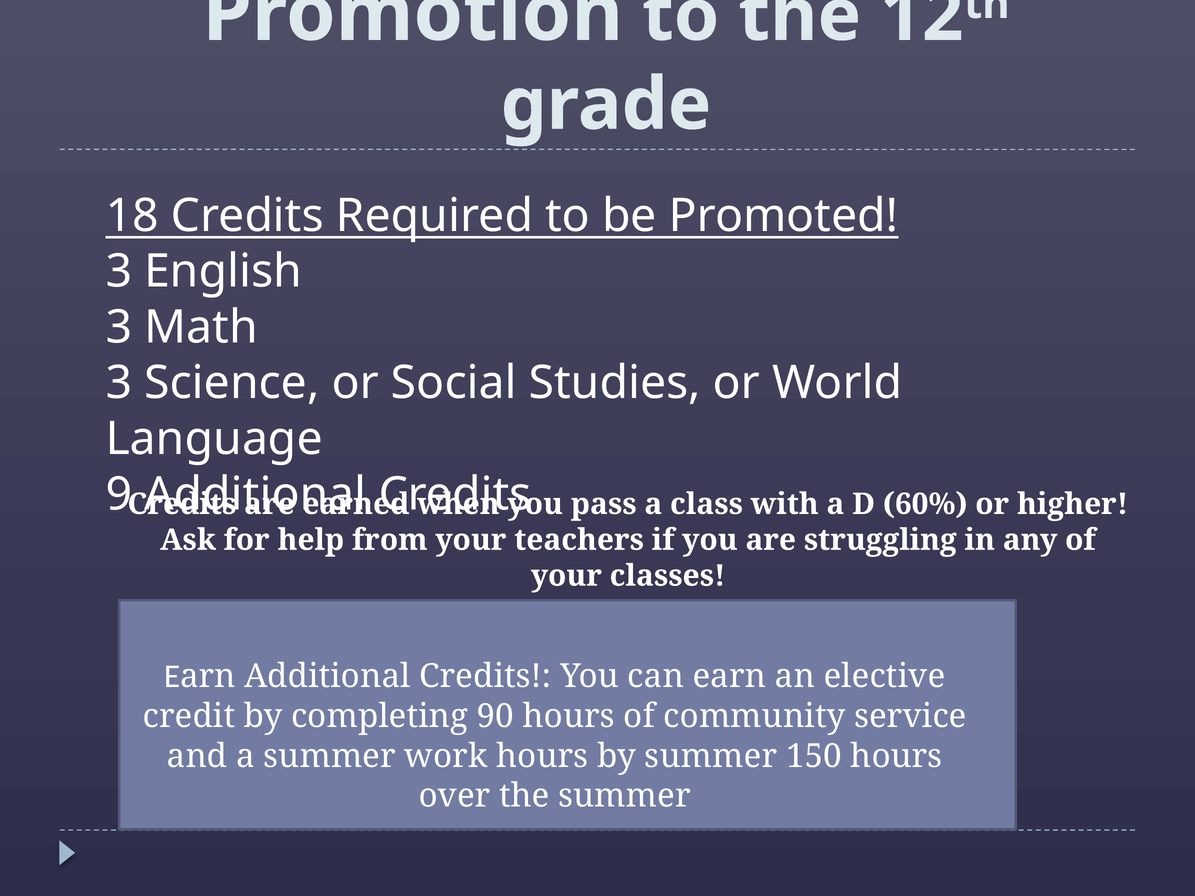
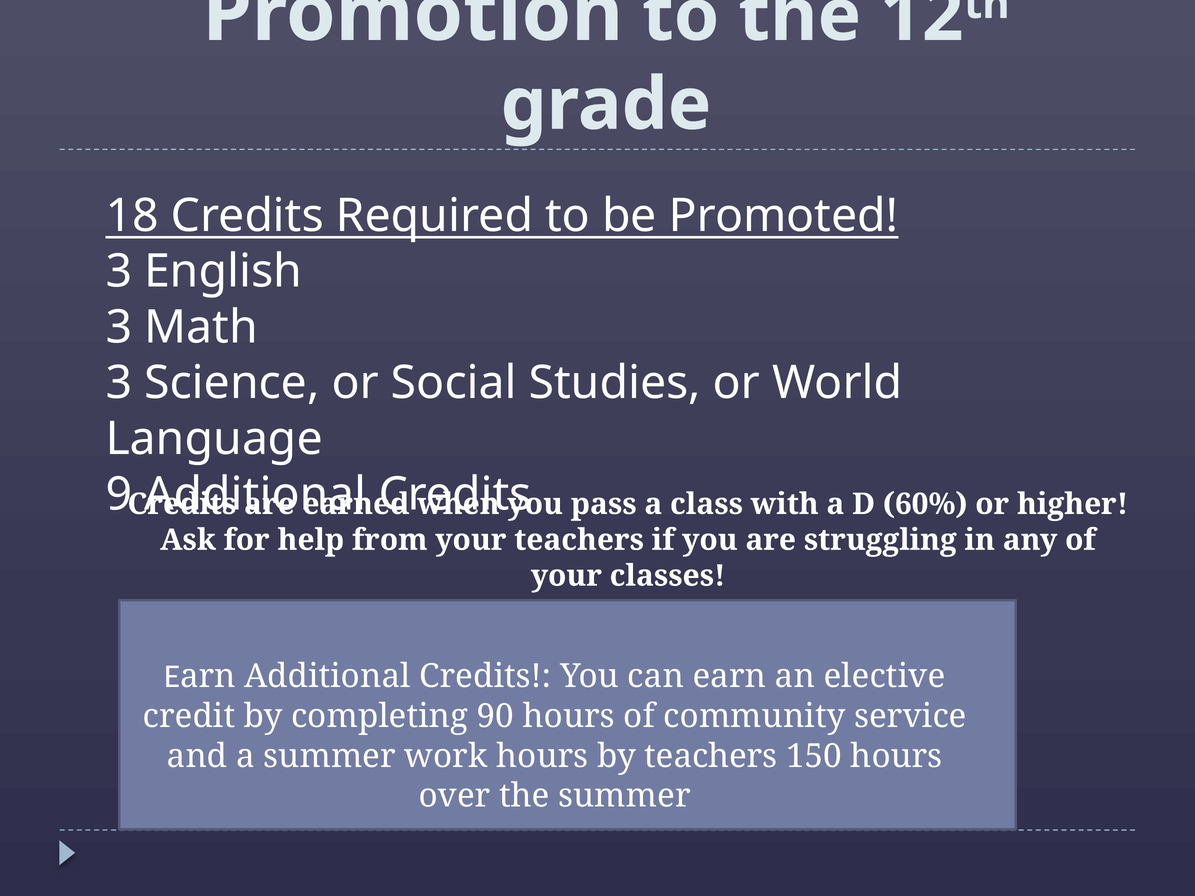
by summer: summer -> teachers (711, 756)
